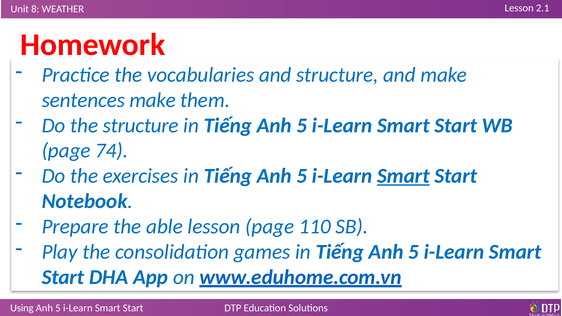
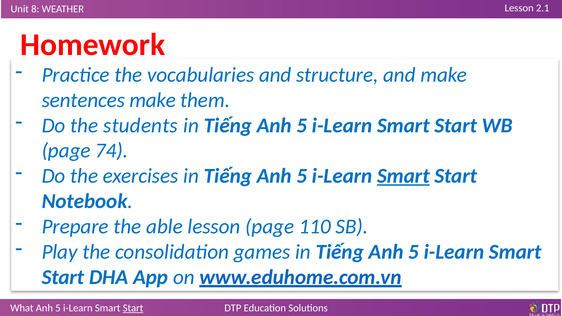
the structure: structure -> students (141, 125)
Using: Using -> What (22, 308)
Start underline: none -> present (133, 308)
